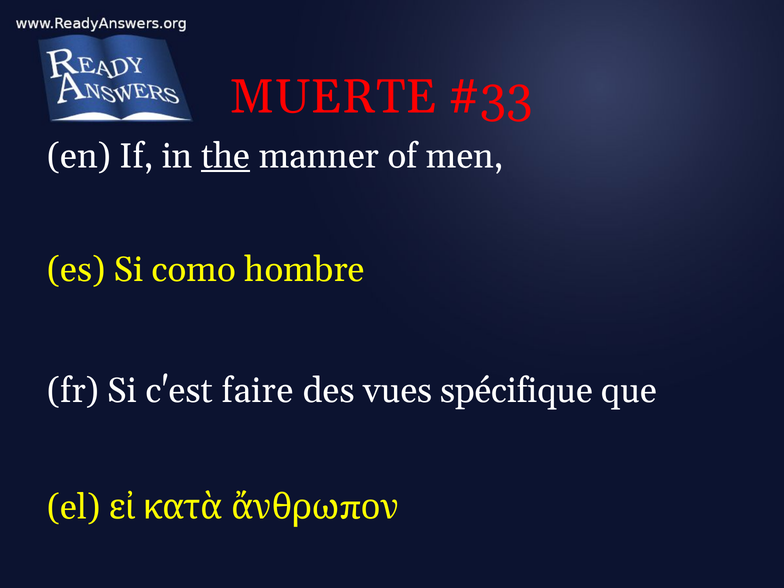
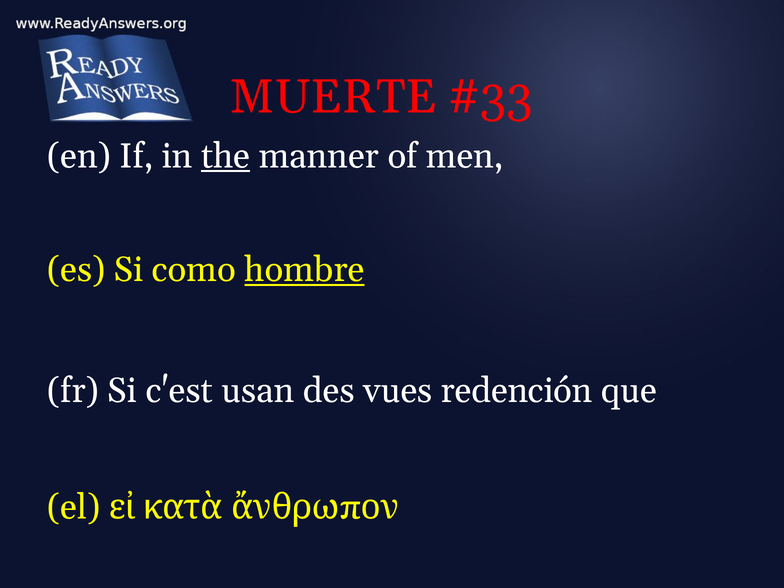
hombre underline: none -> present (305, 270)
faire: faire -> usan (258, 391)
spécifique: spécifique -> redención (517, 391)
